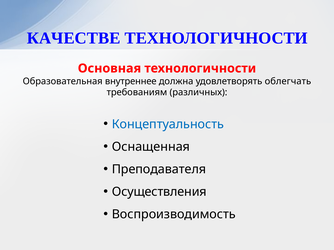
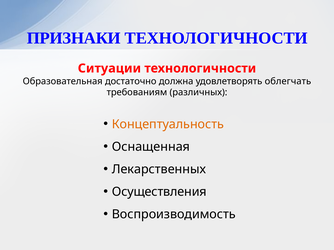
КАЧЕСТВЕ: КАЧЕСТВЕ -> ПРИЗНАКИ (74, 38)
Основная: Основная -> Ситуации (109, 68)
внутреннее: внутреннее -> достаточно (131, 81)
Концептуальность colour: blue -> orange (168, 124)
Преподавателя: Преподавателя -> Лекарственных (159, 170)
